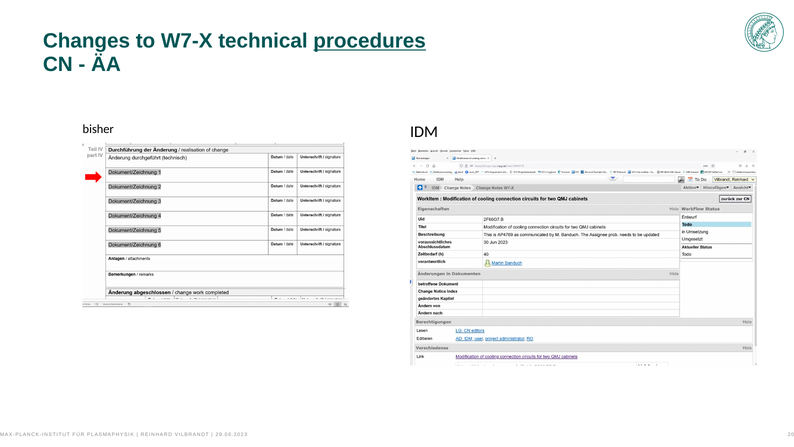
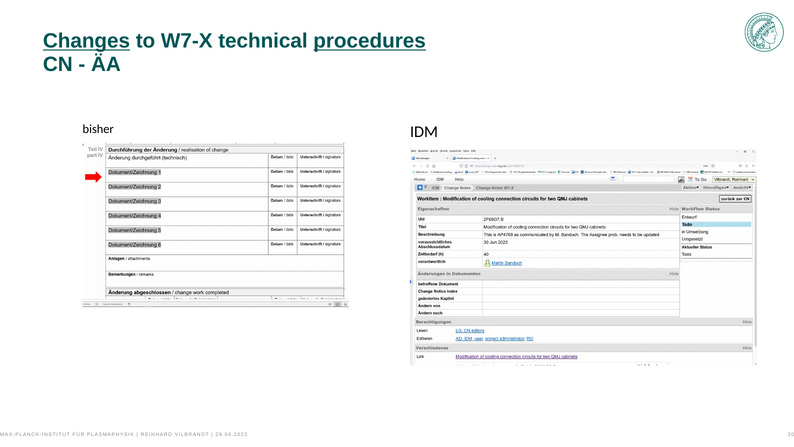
Changes underline: none -> present (86, 41)
